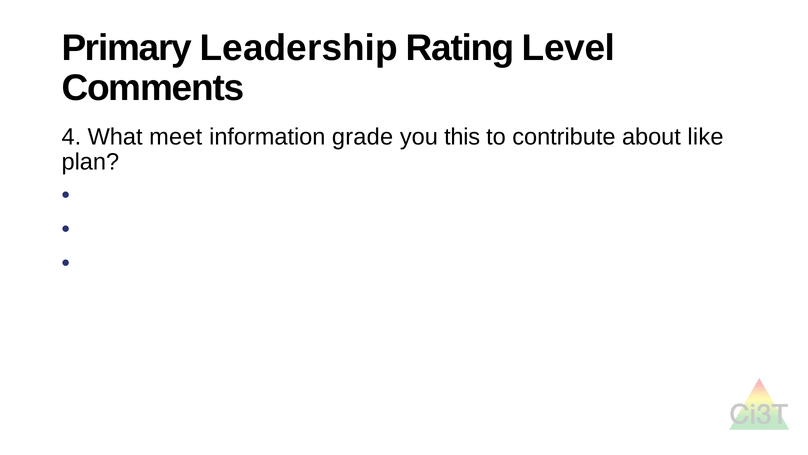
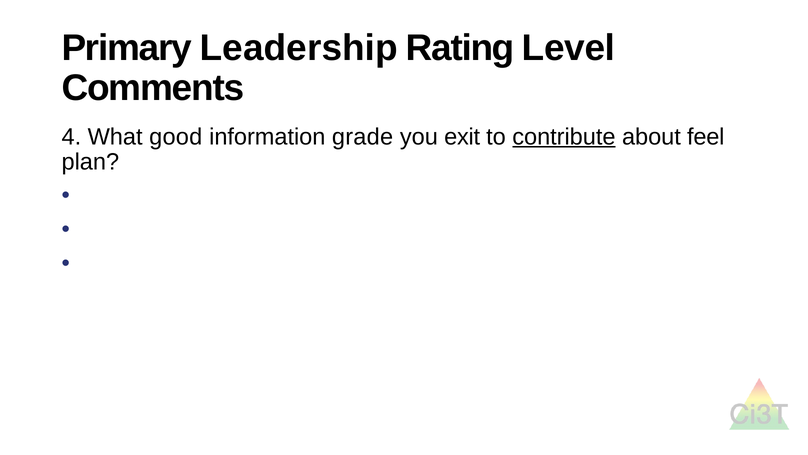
meet: meet -> good (176, 137)
this: this -> exit (462, 137)
contribute underline: none -> present (564, 137)
like: like -> feel (706, 137)
